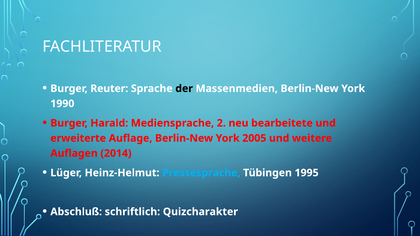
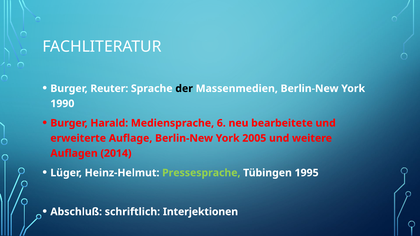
2: 2 -> 6 (221, 123)
Pressesprache colour: light blue -> light green (201, 173)
Quizcharakter: Quizcharakter -> Interjektionen (200, 212)
